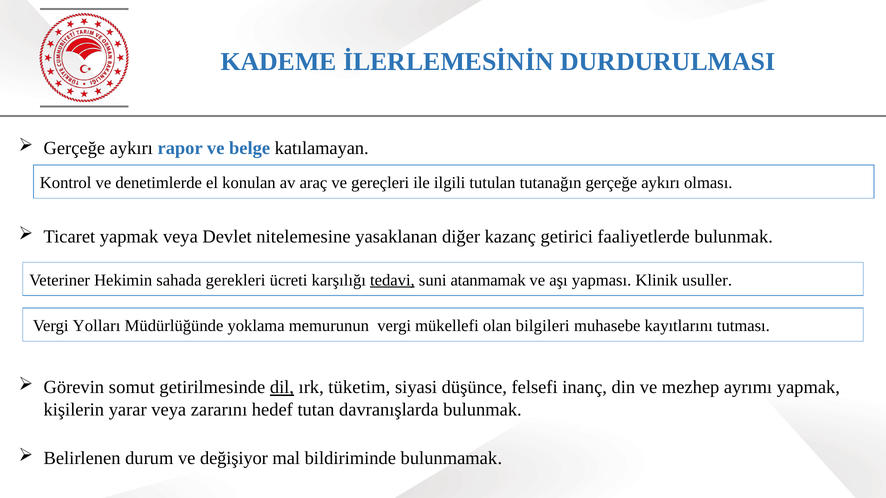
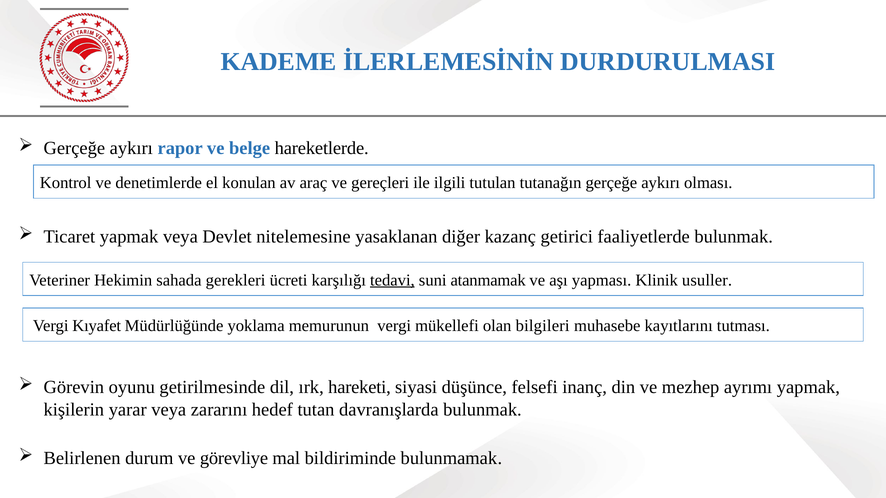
katılamayan: katılamayan -> hareketlerde (322, 148)
Yolları: Yolları -> Kıyafet (97, 326)
somut: somut -> oyunu (132, 388)
dil underline: present -> none (282, 388)
tüketim: tüketim -> hareketi (359, 388)
değişiyor: değişiyor -> görevliye (234, 458)
